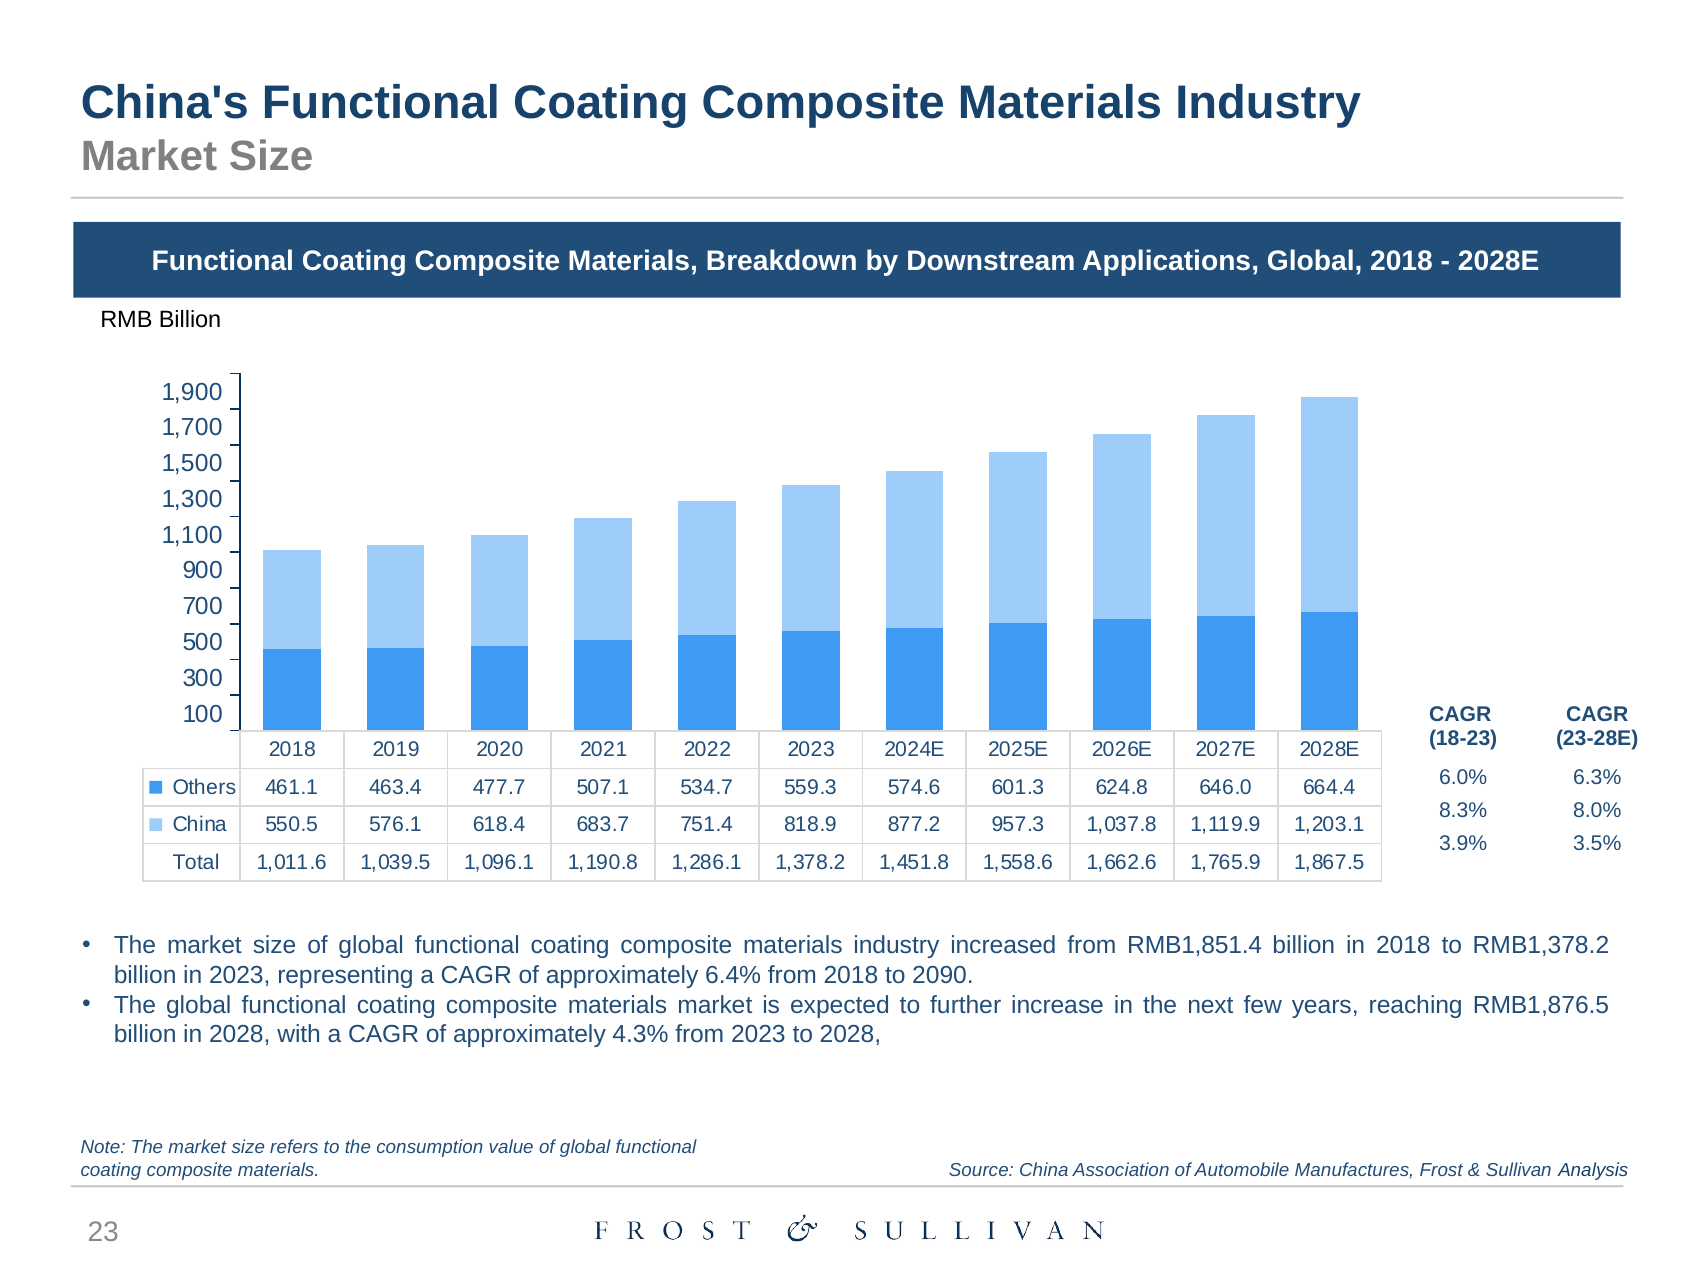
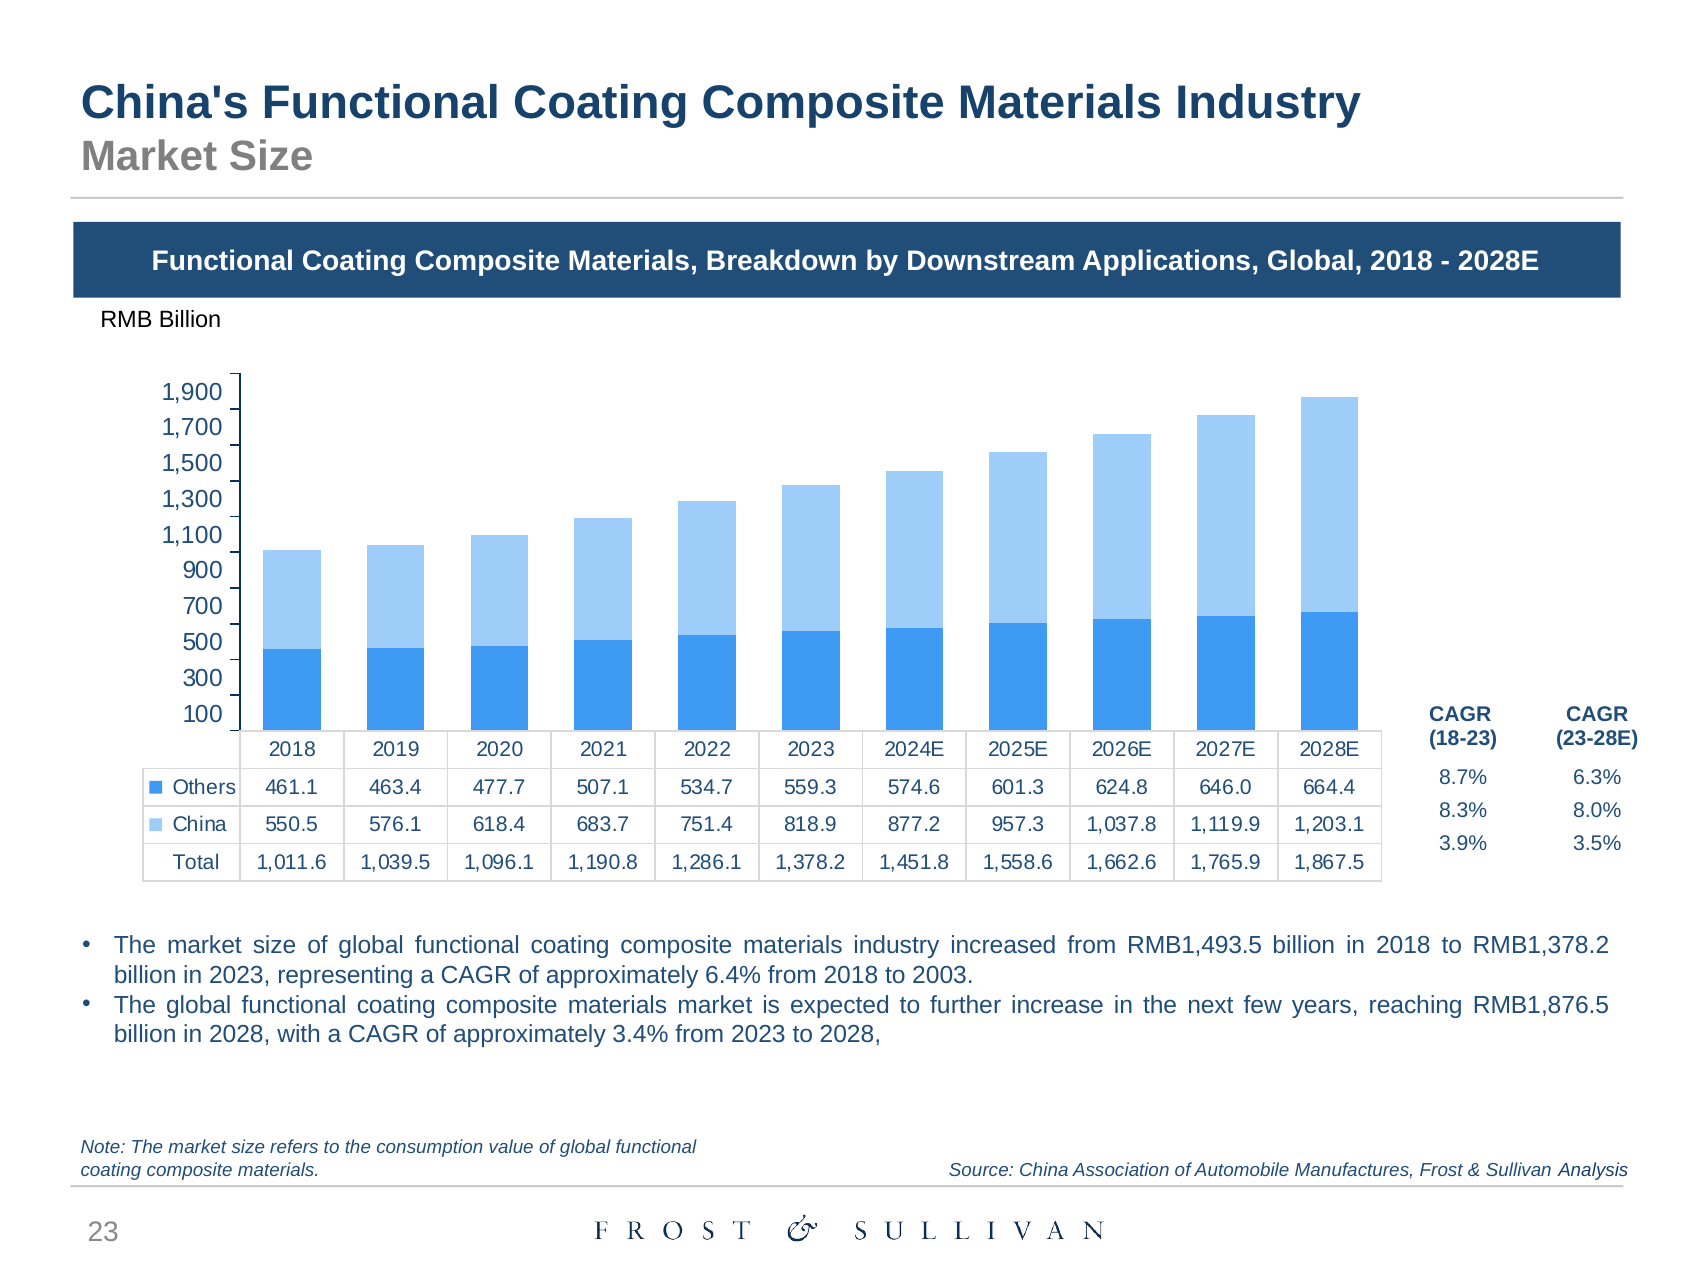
6.0%: 6.0% -> 8.7% (1463, 777)
RMB1,851.4: RMB1,851.4 -> RMB1,493.5 (1195, 945)
2090: 2090 -> 2003 (943, 975)
4.3%: 4.3% -> 3.4% (640, 1034)
